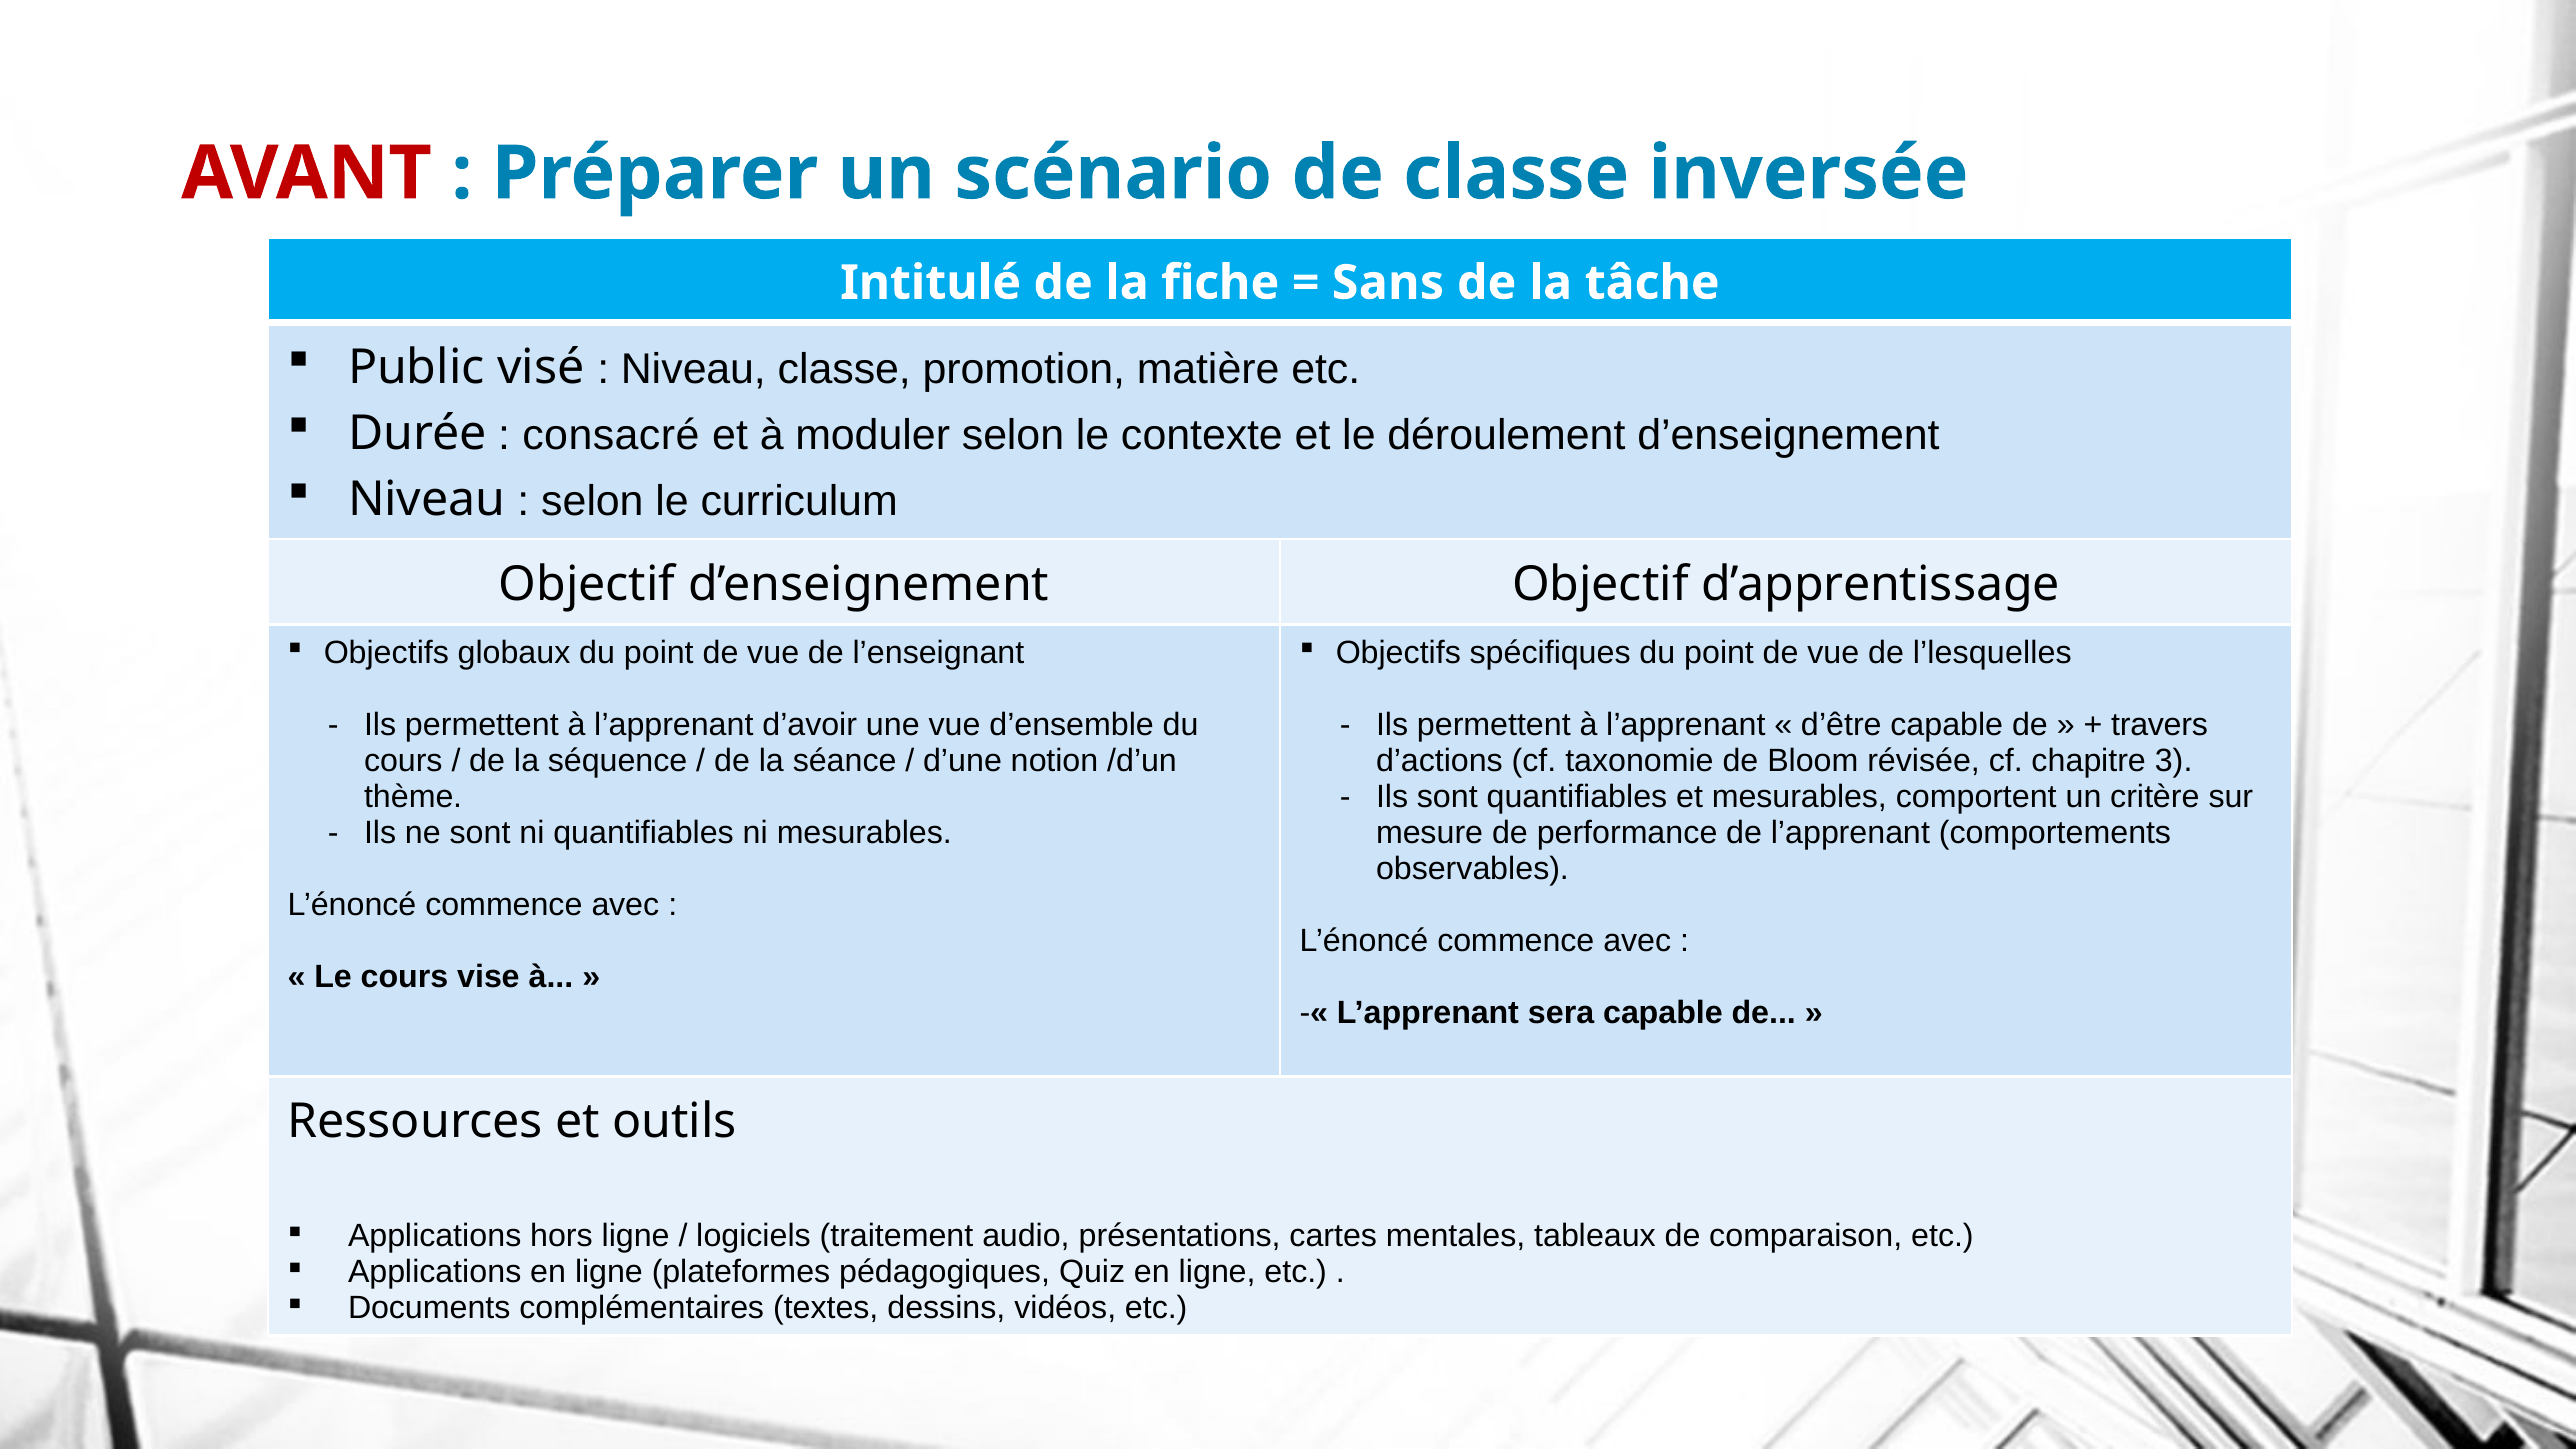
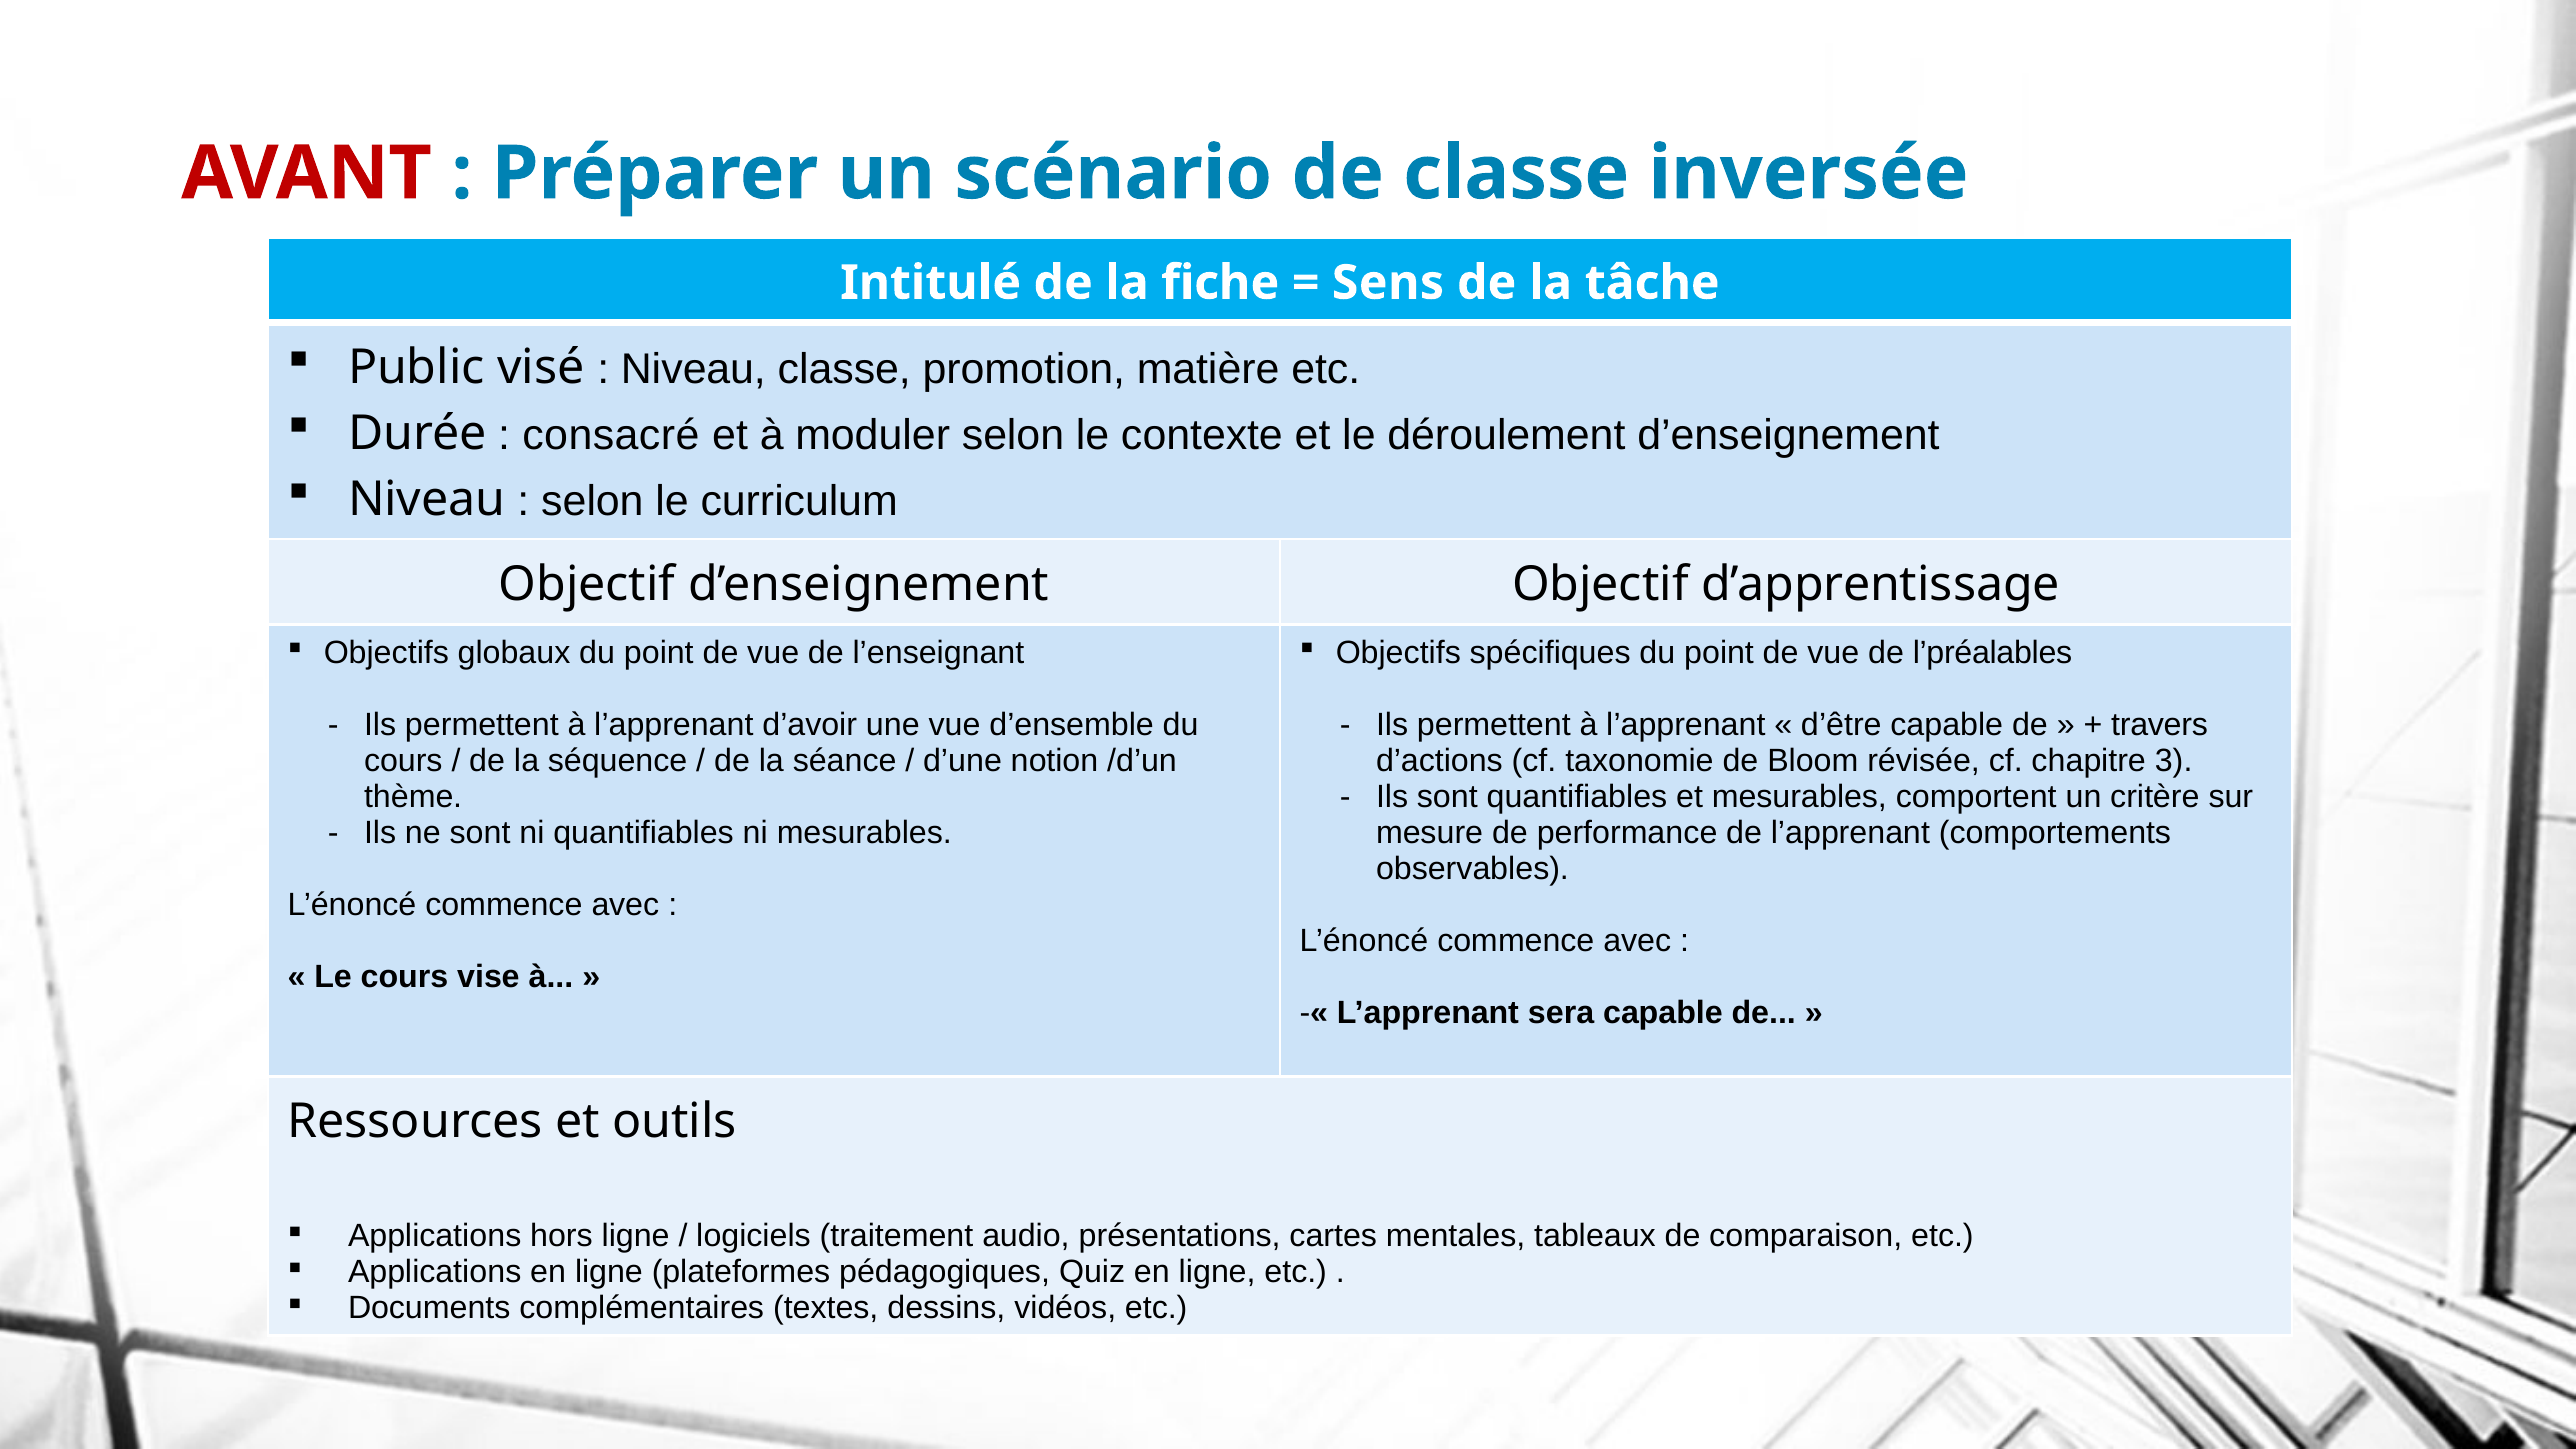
Sans: Sans -> Sens (1388, 283)
l’lesquelles: l’lesquelles -> l’préalables (1993, 653)
